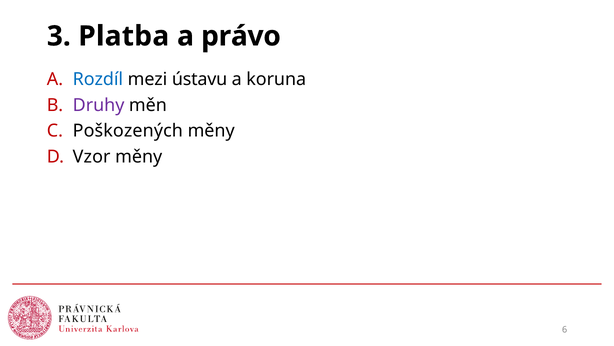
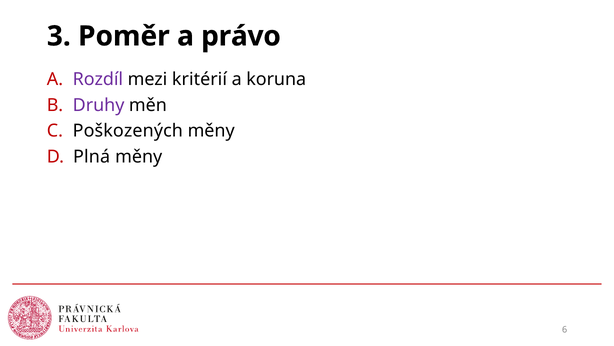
Platba: Platba -> Poměr (124, 36)
Rozdíl colour: blue -> purple (98, 79)
ústavu: ústavu -> kritérií (199, 79)
Vzor: Vzor -> Plná (92, 157)
